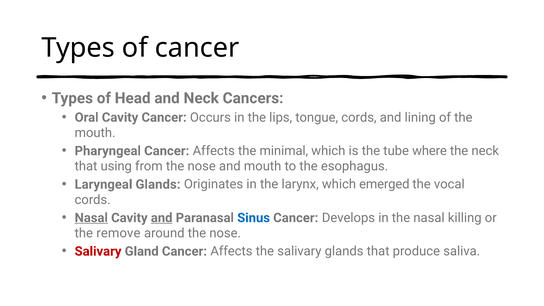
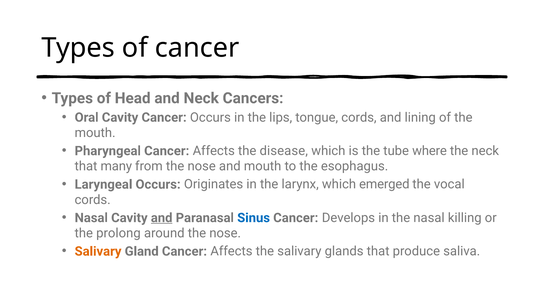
minimal: minimal -> disease (284, 151)
using: using -> many (116, 166)
Laryngeal Glands: Glands -> Occurs (158, 184)
Nasal underline: present -> none (91, 218)
remove: remove -> prolong (118, 233)
Salivary colour: red -> orange (98, 251)
